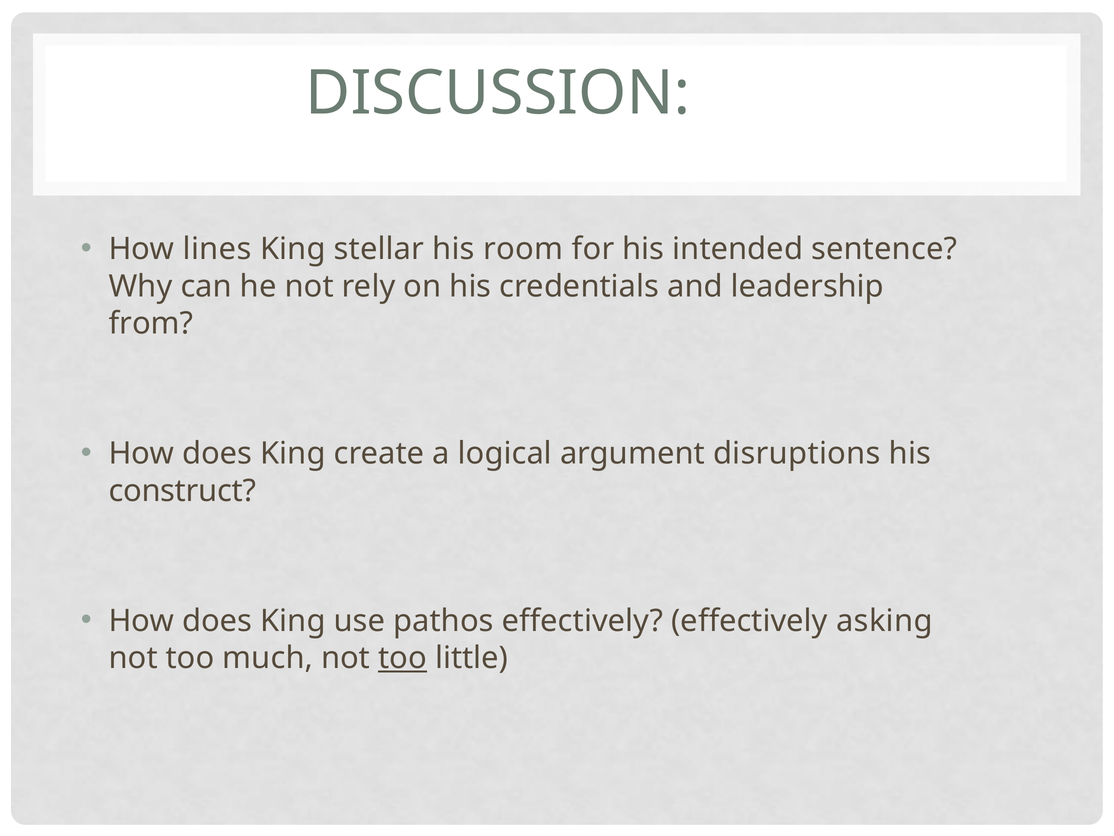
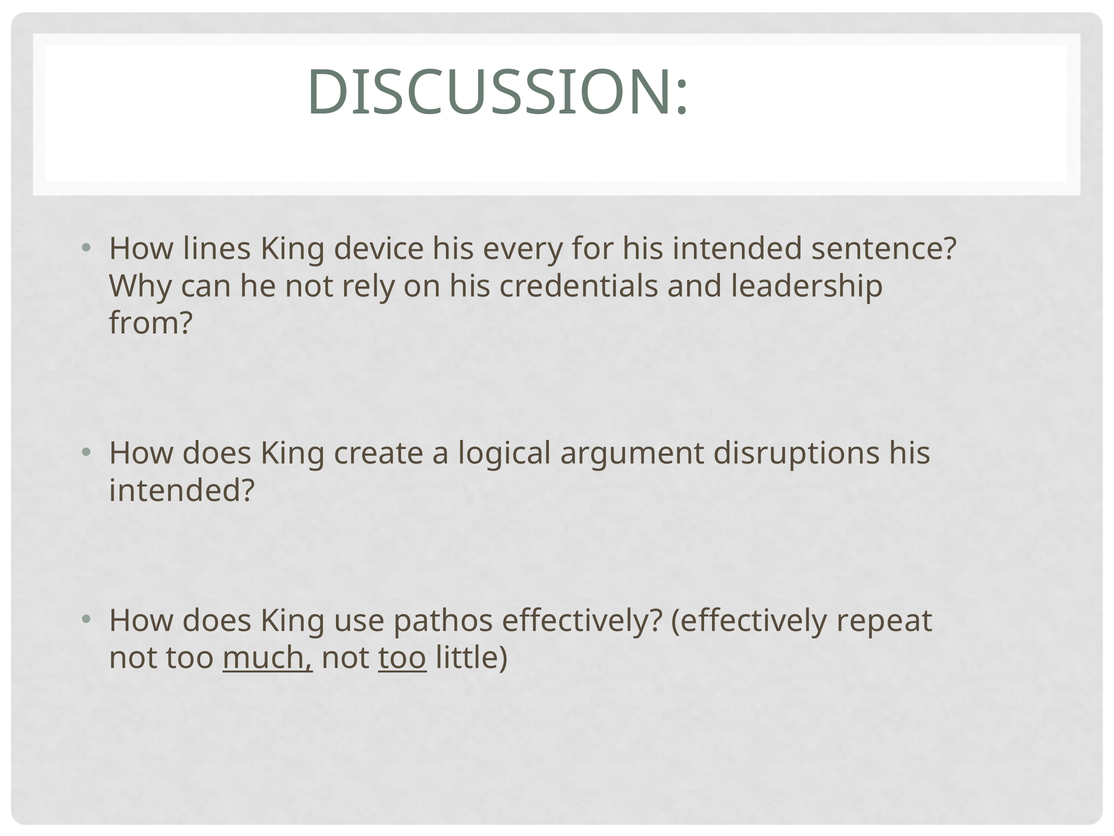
stellar: stellar -> device (379, 249)
room: room -> every (523, 249)
construct: construct -> intended (182, 491)
asking: asking -> repeat (885, 621)
much underline: none -> present (268, 658)
